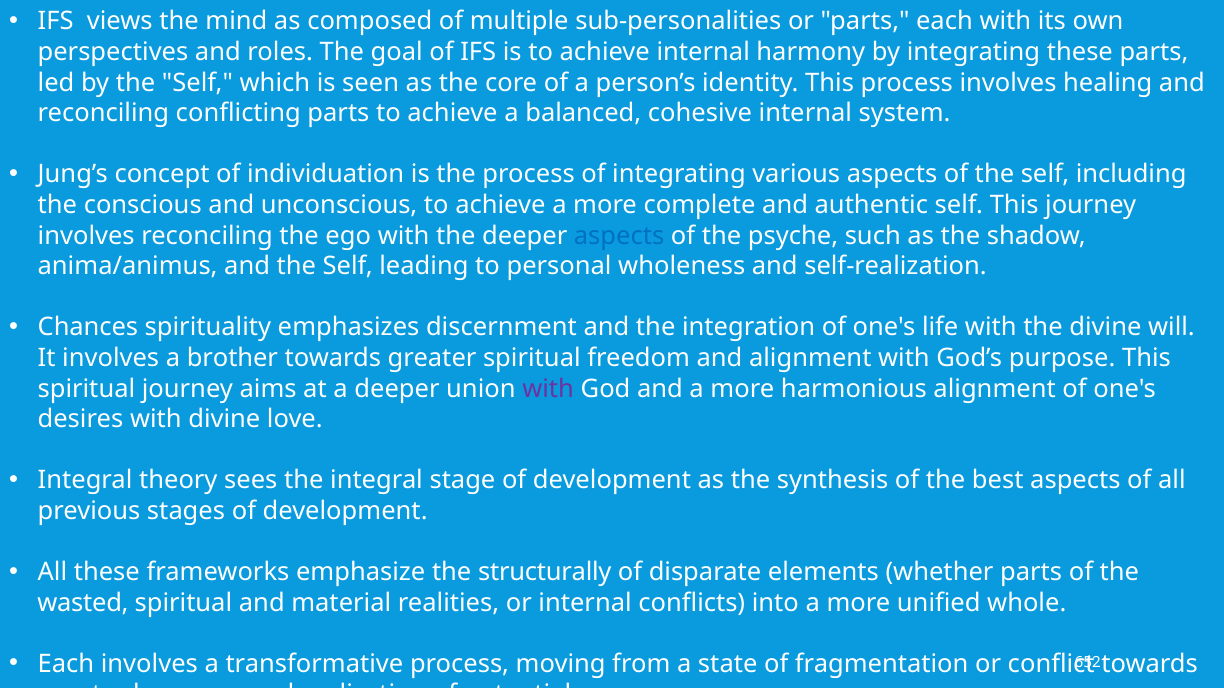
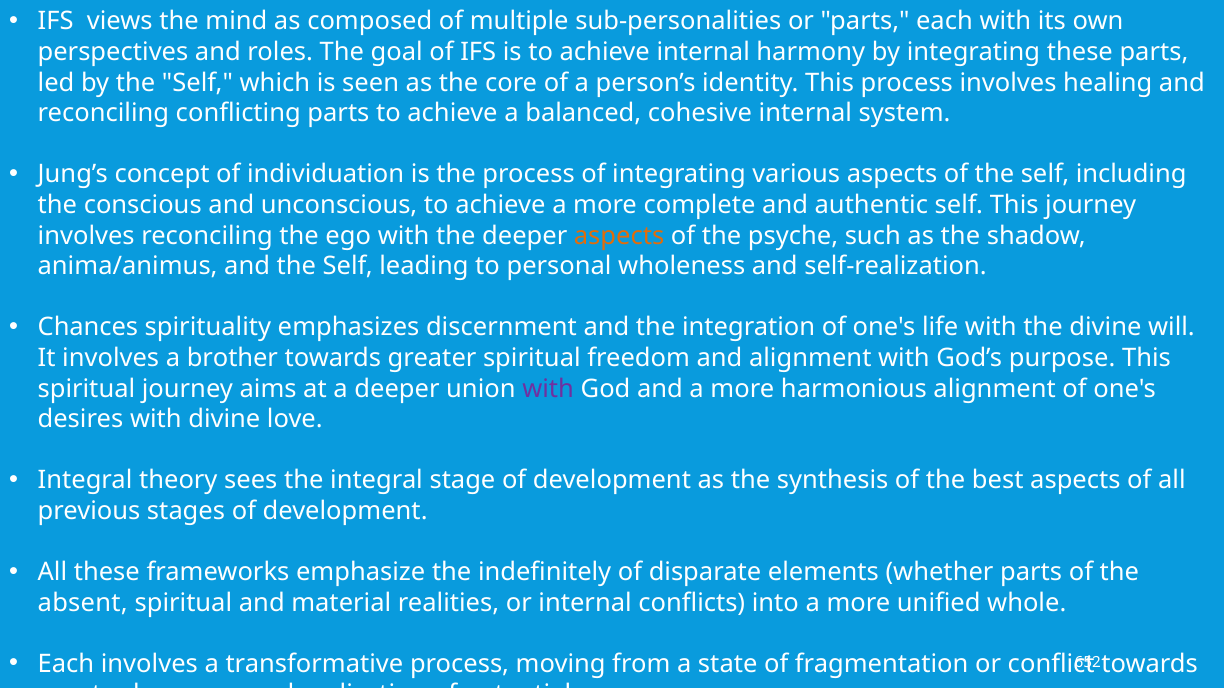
aspects colour: blue -> orange (619, 236)
structurally: structurally -> indefinitely (545, 573)
wasted: wasted -> absent (83, 603)
